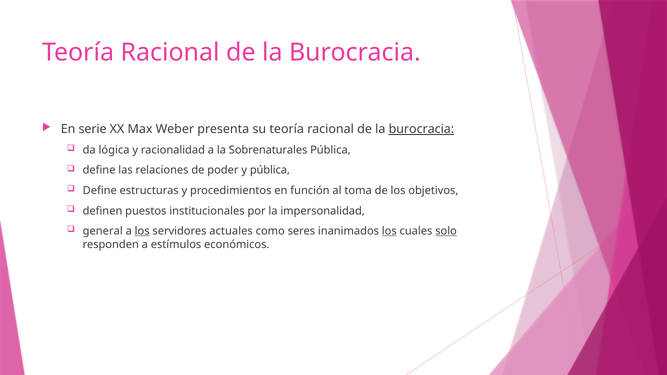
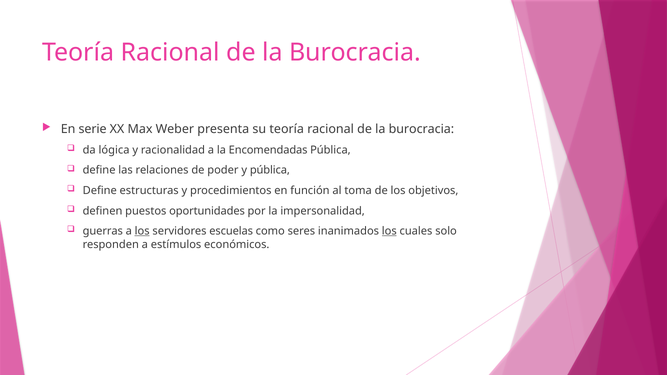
burocracia underline: present -> none (421, 129)
Sobrenaturales: Sobrenaturales -> Encomendadas (268, 150)
institucionales: institucionales -> oportunidades (207, 211)
general: general -> guerras (103, 231)
actuales: actuales -> escuelas (231, 231)
solo underline: present -> none (446, 231)
